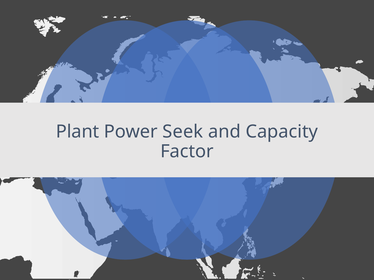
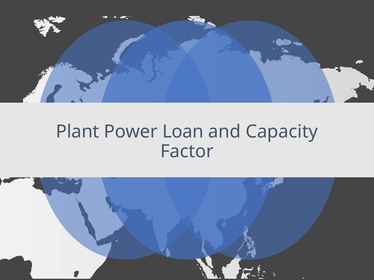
Seek: Seek -> Loan (183, 132)
